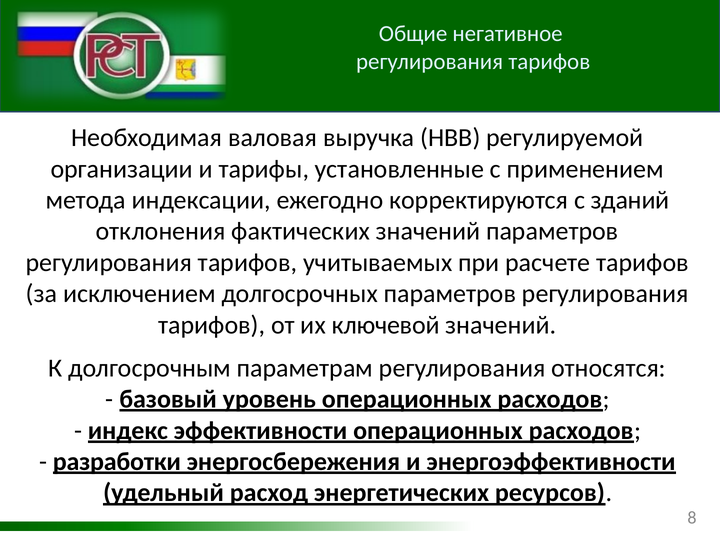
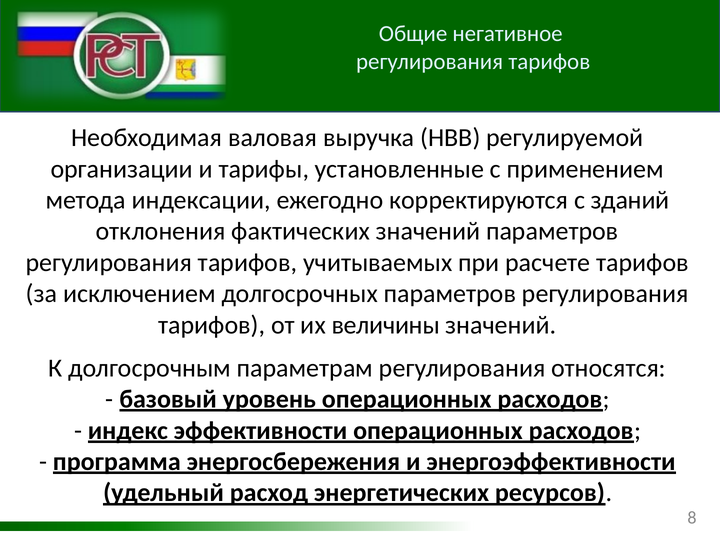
ключевой: ключевой -> величины (386, 325)
разработки: разработки -> программа (117, 462)
